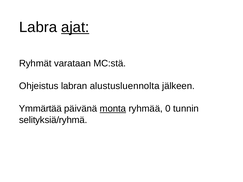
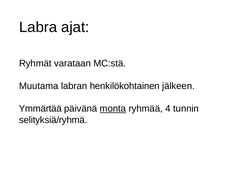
ajat underline: present -> none (75, 27)
Ohjeistus: Ohjeistus -> Muutama (39, 86)
alustusluennolta: alustusluennolta -> henkilökohtainen (125, 86)
0: 0 -> 4 (168, 109)
